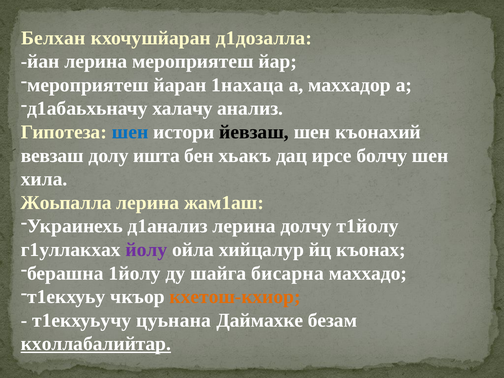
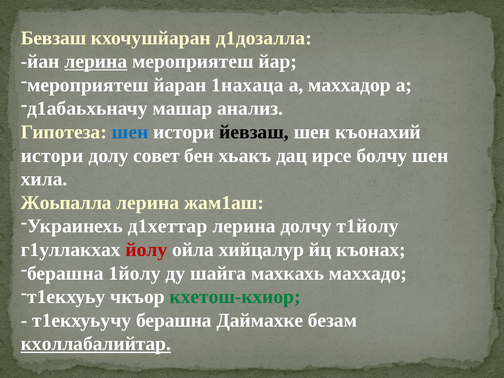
Белхан: Белхан -> Бевзаш (53, 38)
лерина underline: none -> present (96, 61)
халачу: халачу -> машар (182, 108)
вевзаш: вевзаш -> истори (52, 156)
ишта: ишта -> совет (157, 156)
д1анализ: д1анализ -> д1хеттар (168, 226)
йолу colour: purple -> red (146, 250)
бисарна: бисарна -> махкахь (288, 273)
кхетош-кхиор colour: orange -> green (235, 297)
т1екхуьучу цуьнана: цуьнана -> берашна (174, 320)
